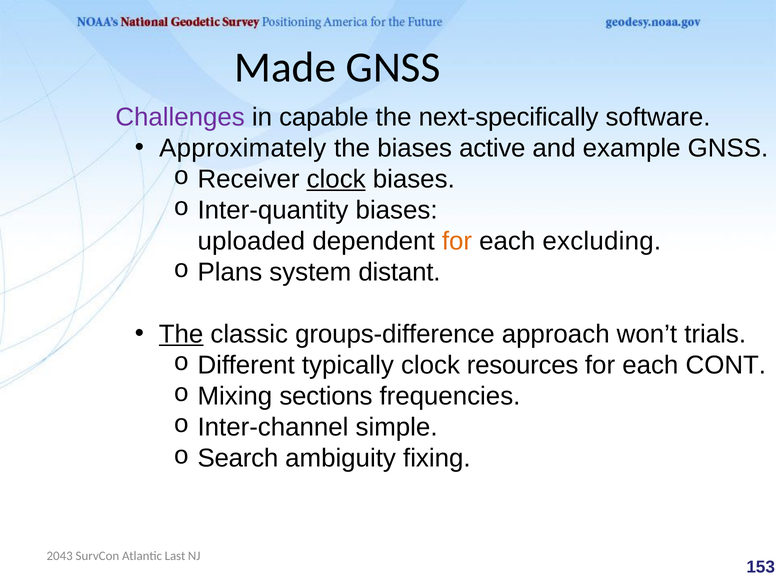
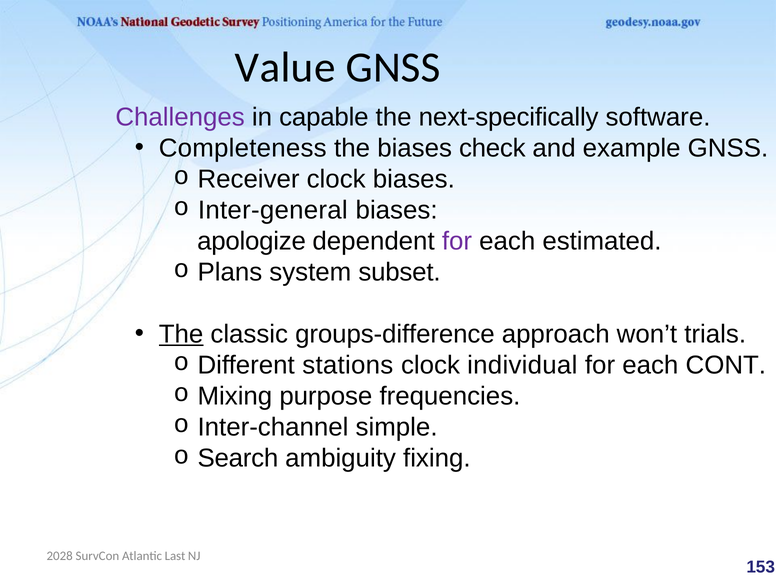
Made: Made -> Value (285, 68)
Approximately: Approximately -> Completeness (243, 148)
active: active -> check (492, 148)
clock underline: present -> none (336, 179)
Inter-quantity: Inter-quantity -> Inter-general (273, 210)
uploaded: uploaded -> apologize (252, 241)
for colour: orange -> purple (457, 241)
excluding: excluding -> estimated (602, 241)
distant: distant -> subset (399, 272)
typically: typically -> stations (348, 365)
resources: resources -> individual (522, 365)
sections: sections -> purpose (326, 396)
2043: 2043 -> 2028 (60, 556)
